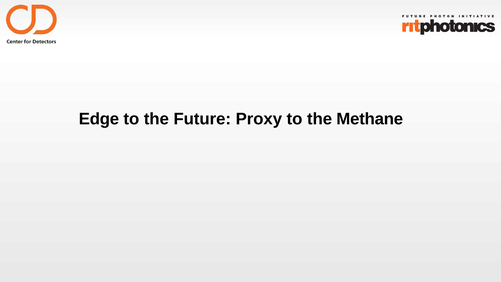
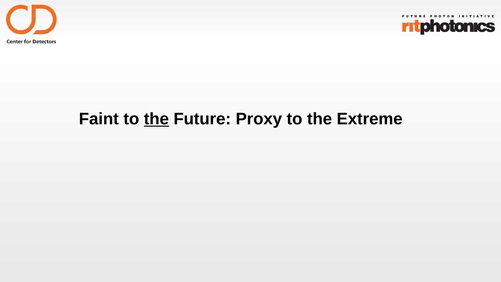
Edge: Edge -> Faint (99, 119)
the underline: none -> present (156, 119)
Methane: Methane -> Extreme (370, 119)
